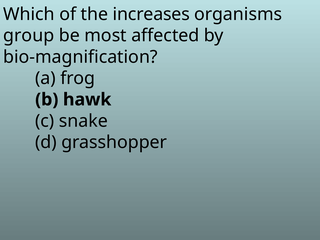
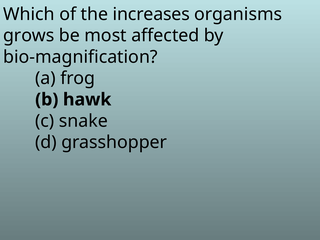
group: group -> grows (29, 36)
